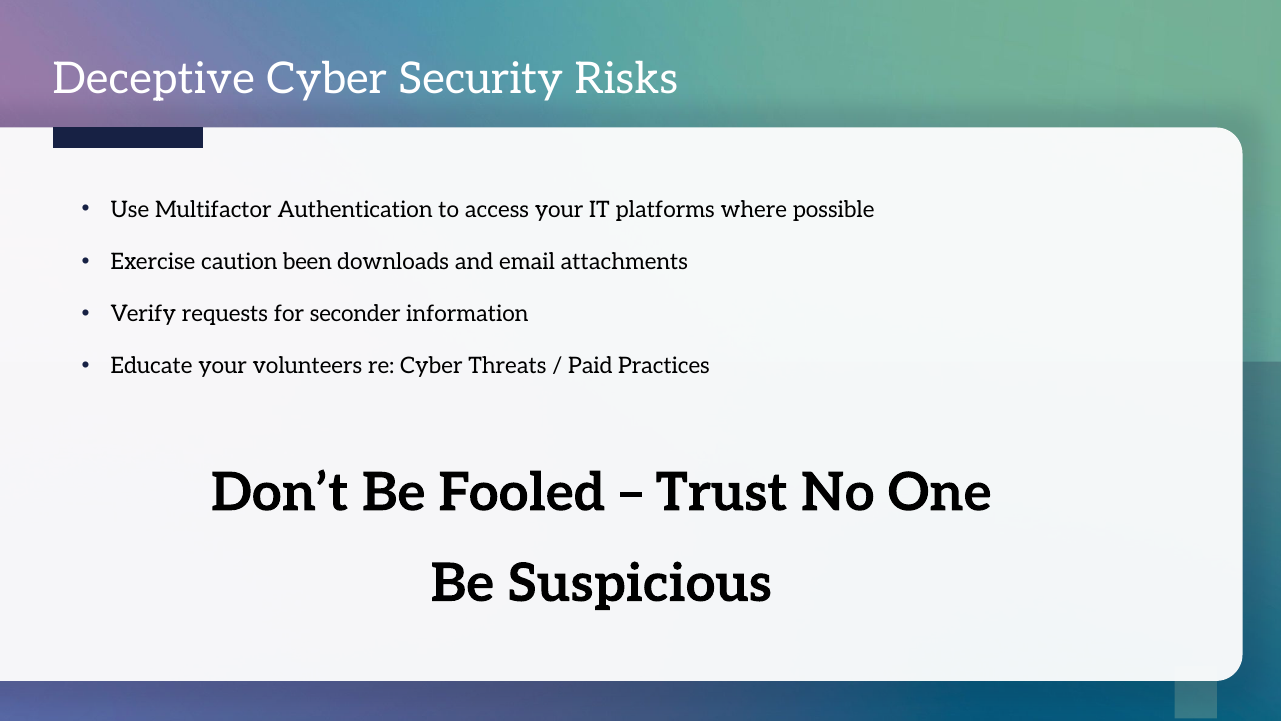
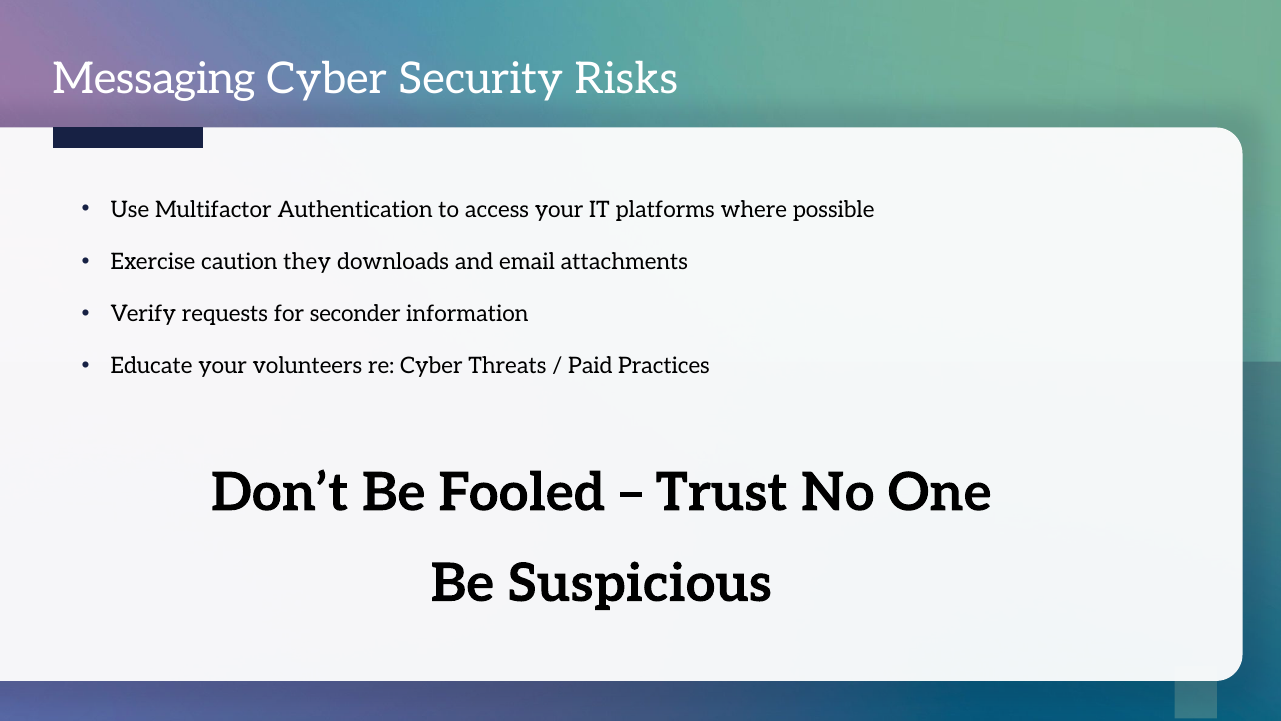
Deceptive: Deceptive -> Messaging (154, 79)
been: been -> they (307, 262)
